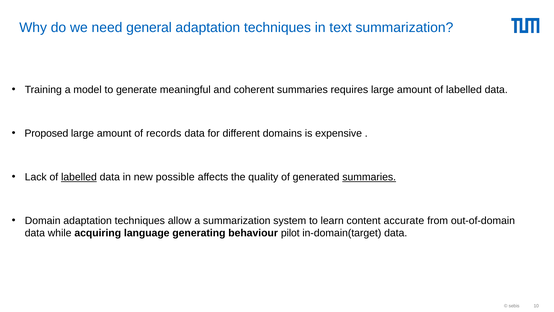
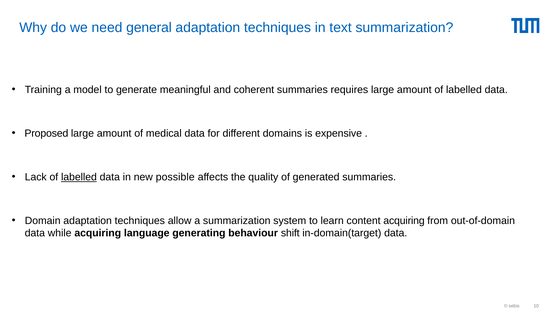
records: records -> medical (164, 133)
summaries underline: present -> none (369, 177)
content accurate: accurate -> acquiring (404, 220)
pilot: pilot -> shift (290, 233)
